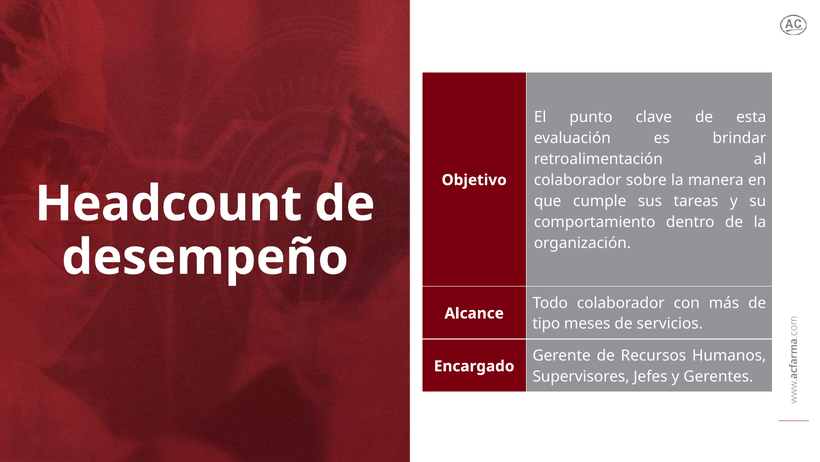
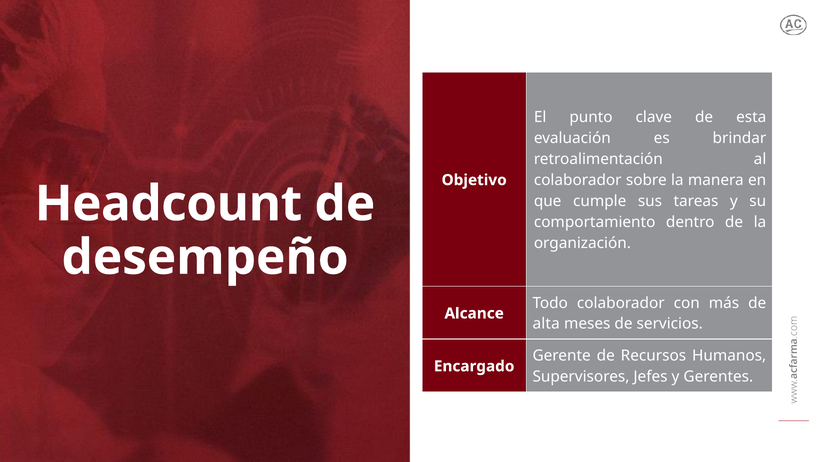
tipo: tipo -> alta (546, 323)
